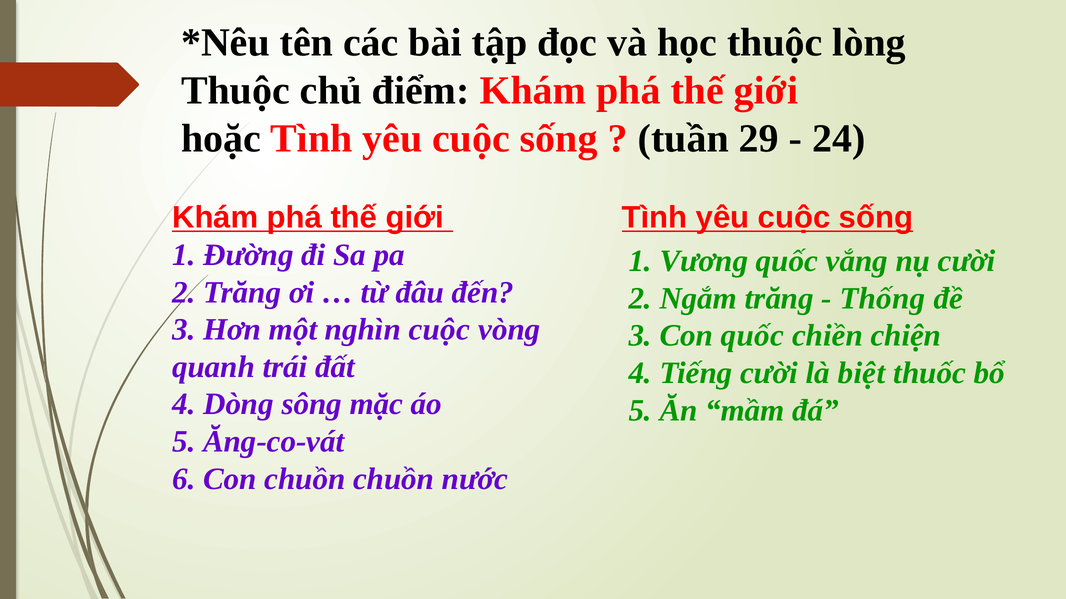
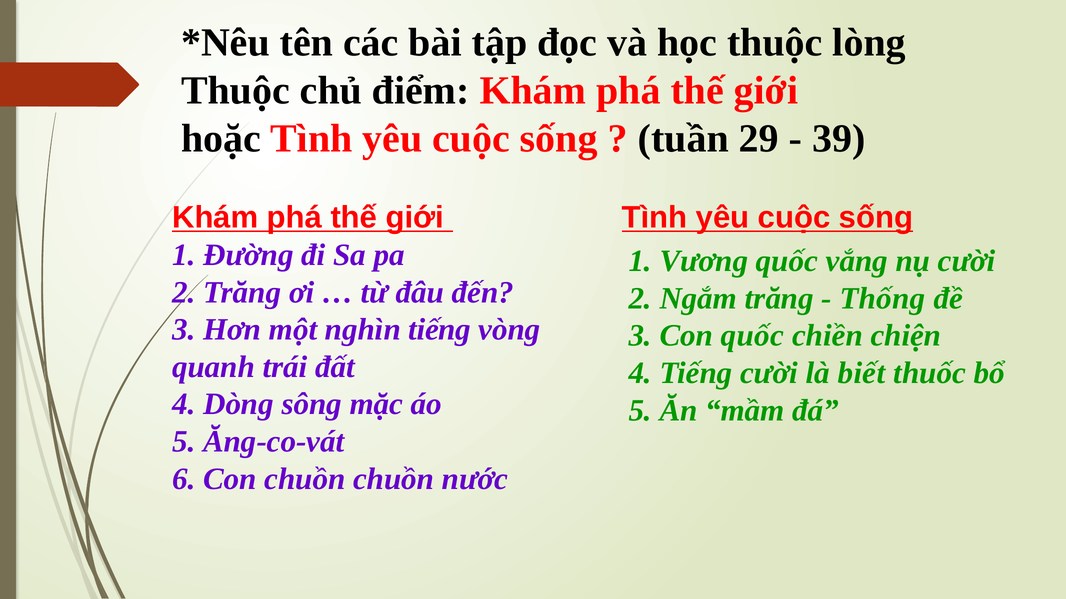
24: 24 -> 39 (839, 139)
nghìn cuộc: cuộc -> tiếng (440, 330)
biệt: biệt -> biết (861, 373)
